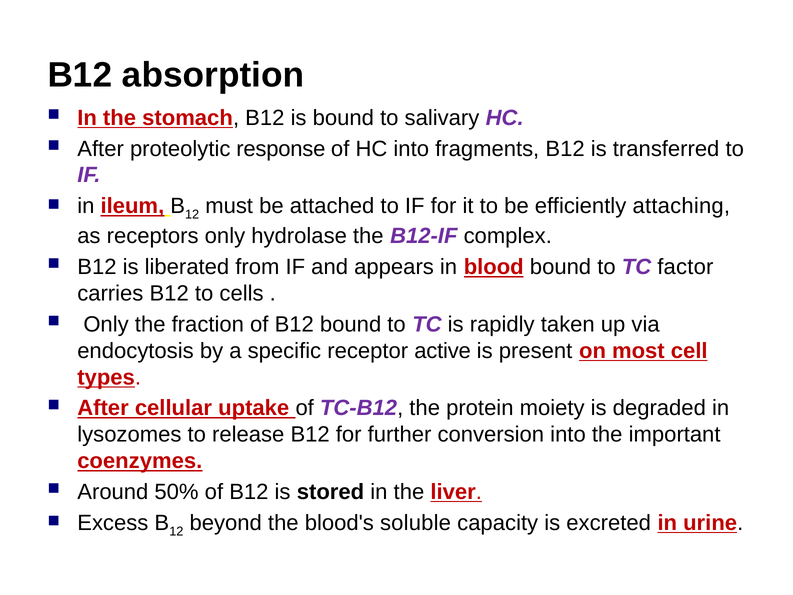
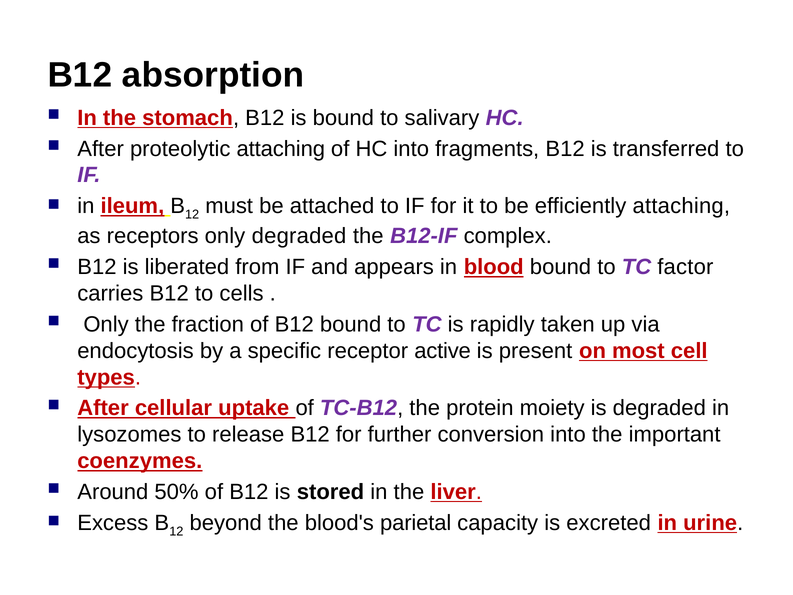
proteolytic response: response -> attaching (281, 149)
only hydrolase: hydrolase -> degraded (299, 236)
soluble: soluble -> parietal (416, 523)
